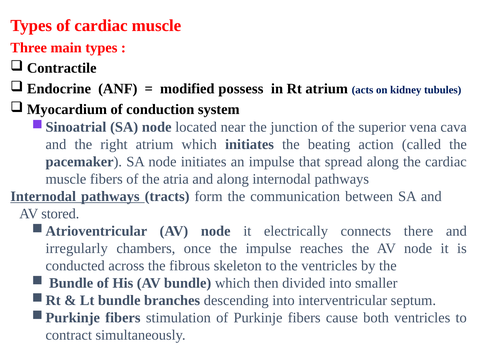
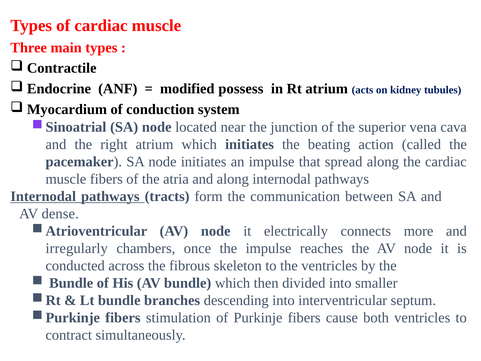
stored: stored -> dense (60, 214)
there: there -> more (419, 231)
